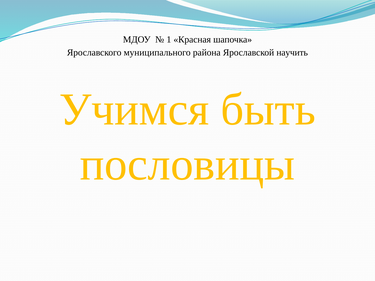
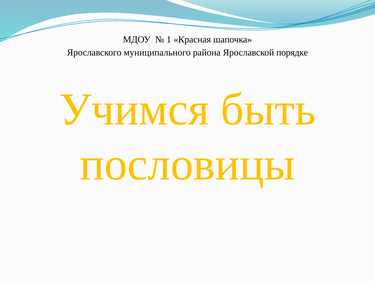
научить: научить -> порядке (292, 53)
